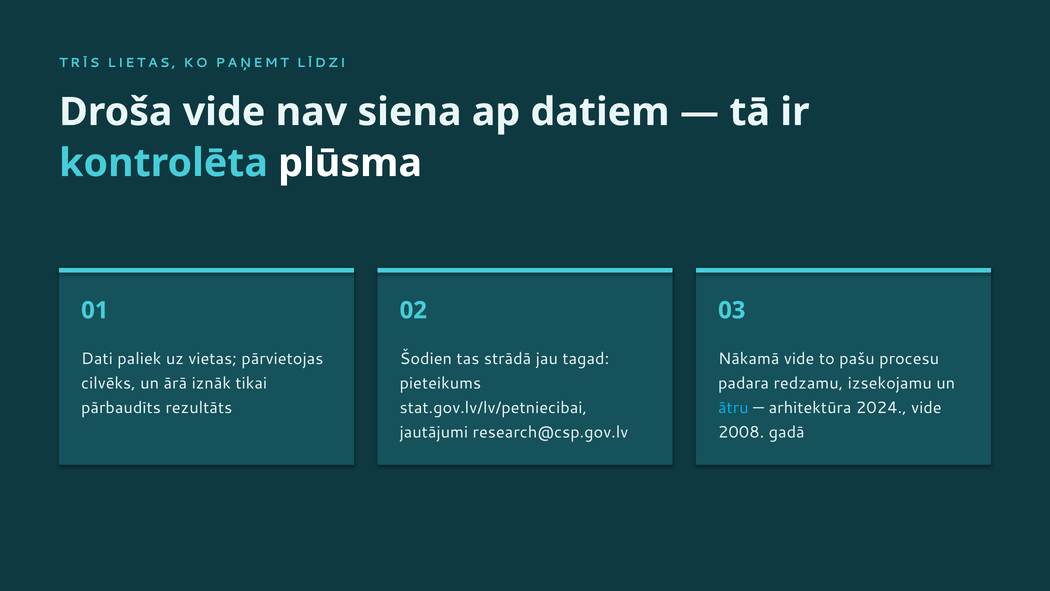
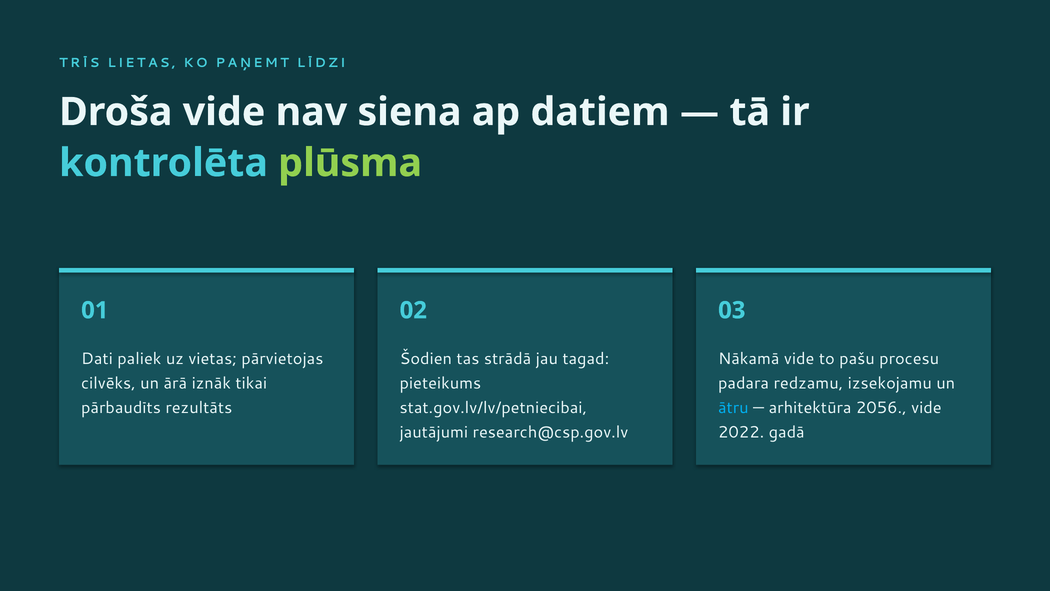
plūsma colour: white -> light green (350, 163)
2024: 2024 -> 2056 (881, 408)
2008: 2008 -> 2022 (741, 432)
